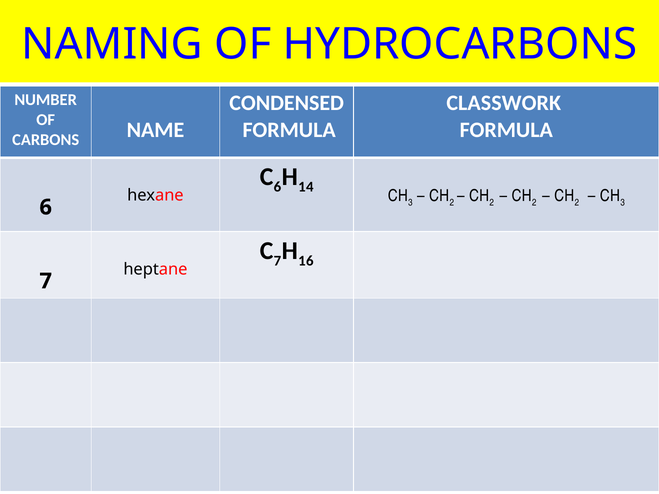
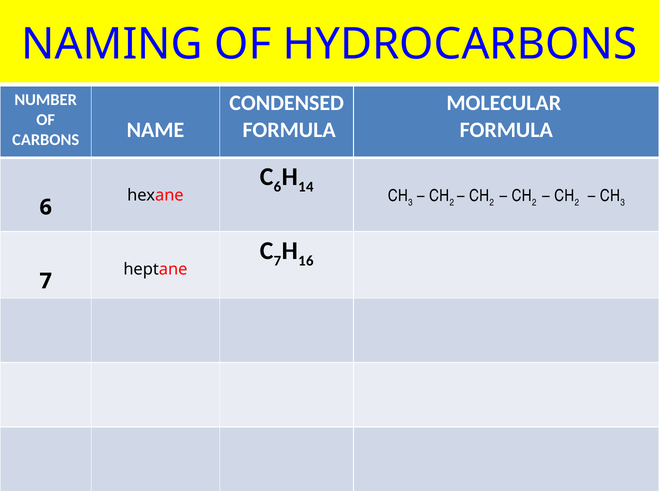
CLASSWORK: CLASSWORK -> MOLECULAR (504, 103)
